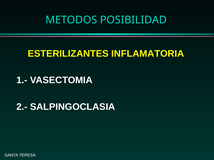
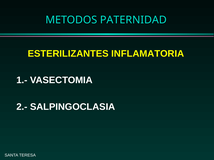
POSIBILIDAD: POSIBILIDAD -> PATERNIDAD (133, 20)
